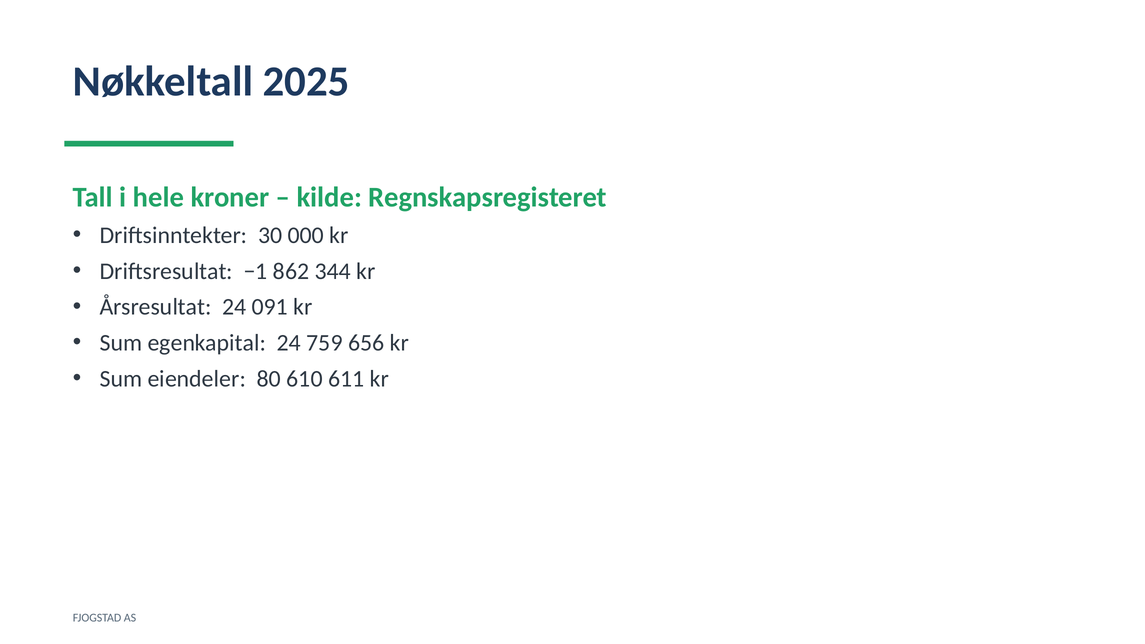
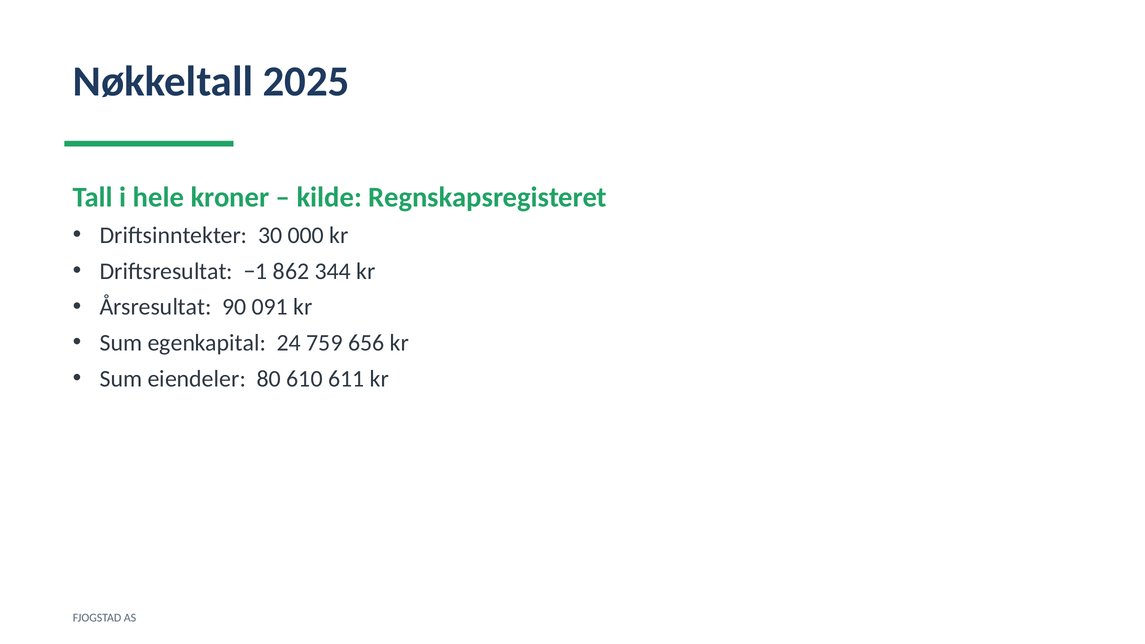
Årsresultat 24: 24 -> 90 (234, 307)
